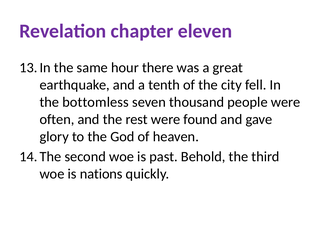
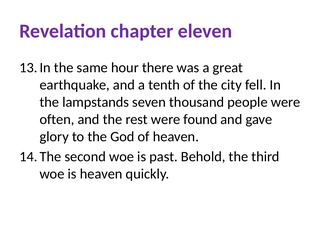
bottomless: bottomless -> lampstands (96, 102)
is nations: nations -> heaven (101, 174)
